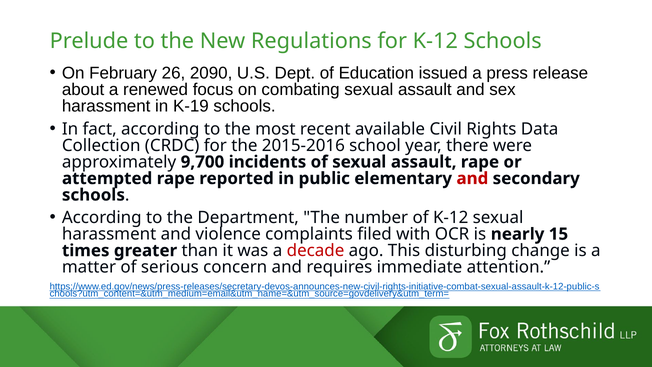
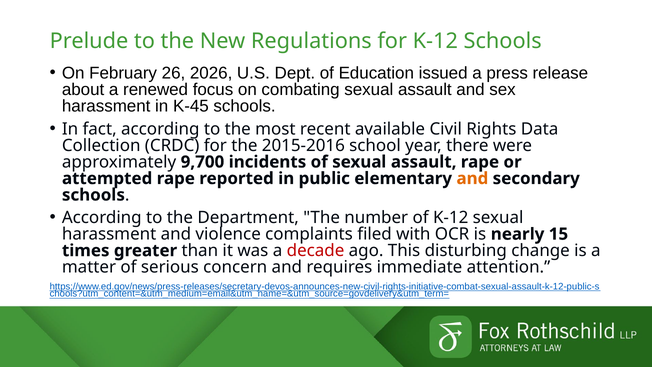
2090: 2090 -> 2026 (211, 73)
K-19: K-19 -> K-45 (191, 106)
and colour: red -> orange (472, 178)
